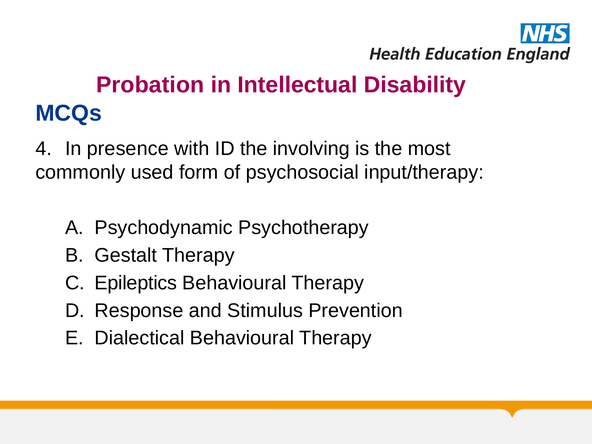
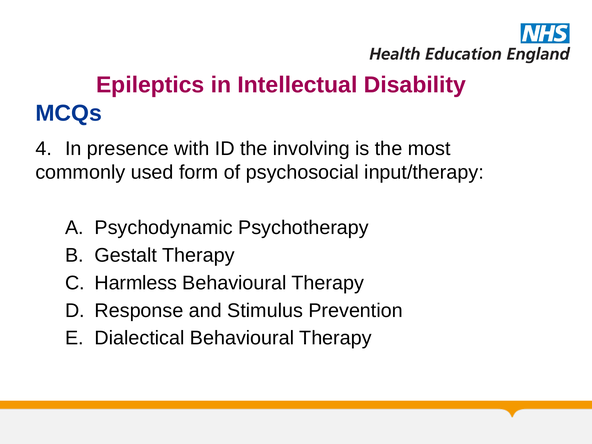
Probation: Probation -> Epileptics (150, 85)
Epileptics: Epileptics -> Harmless (136, 283)
